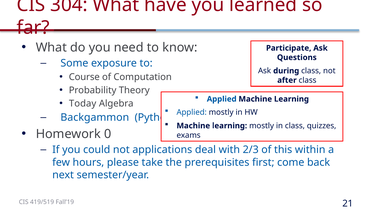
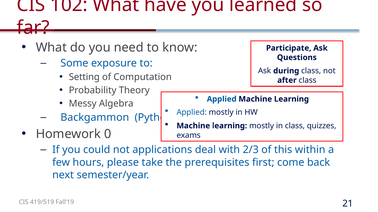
304: 304 -> 102 (69, 5)
Course: Course -> Setting (84, 77)
Today: Today -> Messy (83, 104)
